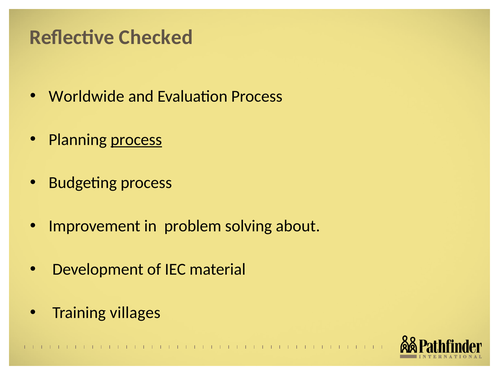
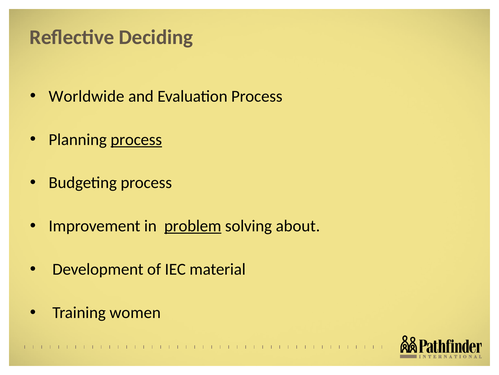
Checked: Checked -> Deciding (156, 37)
problem underline: none -> present (193, 226)
villages: villages -> women (135, 312)
